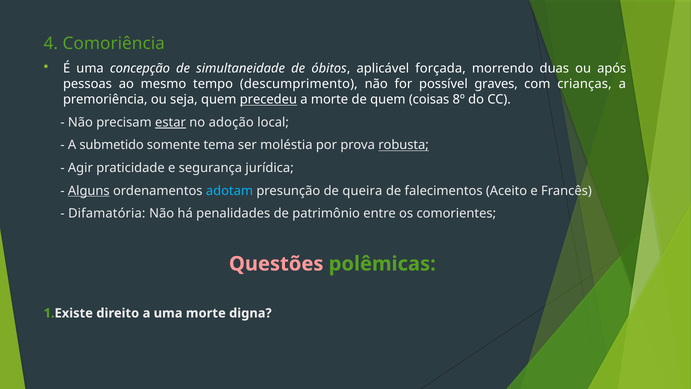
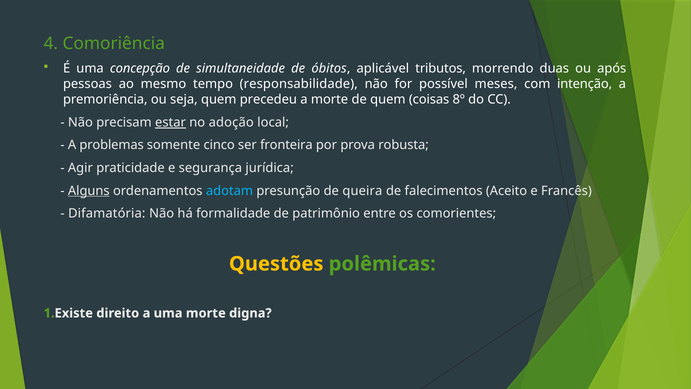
forçada: forçada -> tributos (441, 69)
descumprimento: descumprimento -> responsabilidade (299, 84)
graves: graves -> meses (496, 84)
crianças: crianças -> intenção (585, 84)
precedeu underline: present -> none (268, 100)
submetido: submetido -> problemas (112, 145)
tema: tema -> cinco (219, 145)
moléstia: moléstia -> fronteira (286, 145)
robusta underline: present -> none (404, 145)
penalidades: penalidades -> formalidade (233, 213)
Questões colour: pink -> yellow (276, 264)
